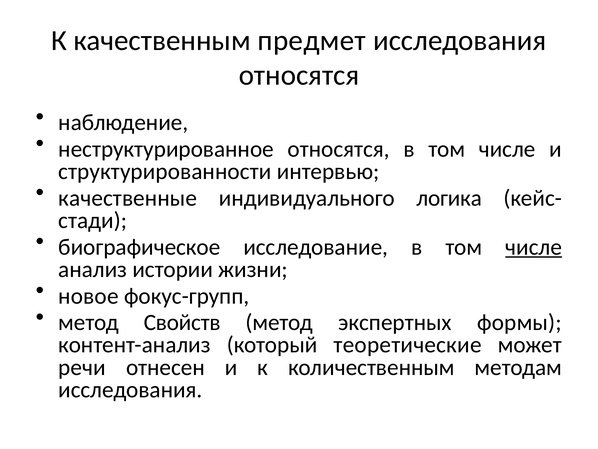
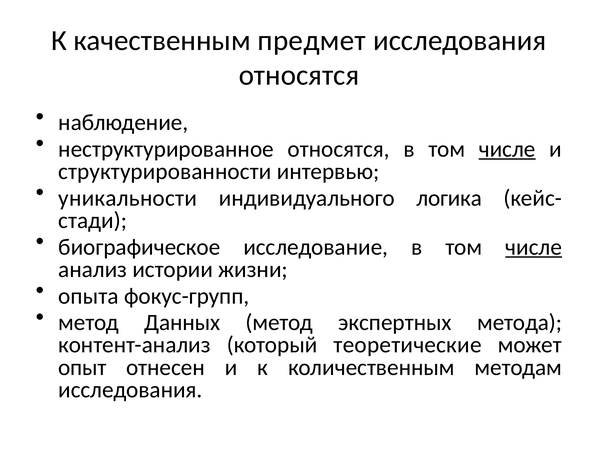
числе underline: none -> present (507, 149)
качественные: качественные -> уникальности (128, 198)
новое: новое -> опыта (88, 296)
Свойств: Свойств -> Данных (182, 322)
формы: формы -> метода (520, 322)
речи: речи -> опыт (82, 367)
